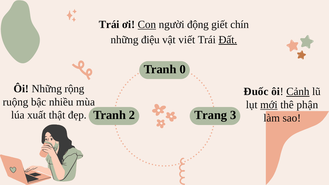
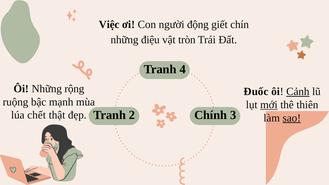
Trái: Trái -> Việc (109, 25)
Con underline: present -> none (147, 25)
viết: viết -> tròn (187, 40)
Đất underline: present -> none (228, 40)
0: 0 -> 4 (183, 69)
nhiều: nhiều -> mạnh (61, 102)
phận: phận -> thiên (307, 105)
Trang: Trang -> Chính (211, 115)
xuất: xuất -> chết (37, 115)
sao underline: none -> present (292, 118)
